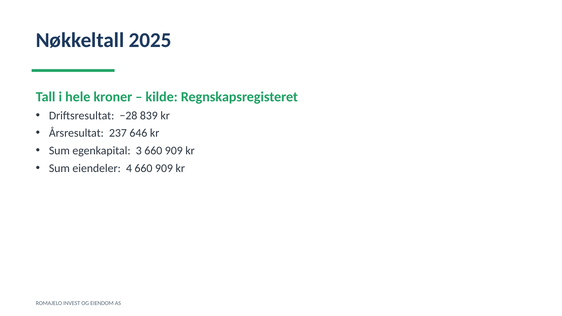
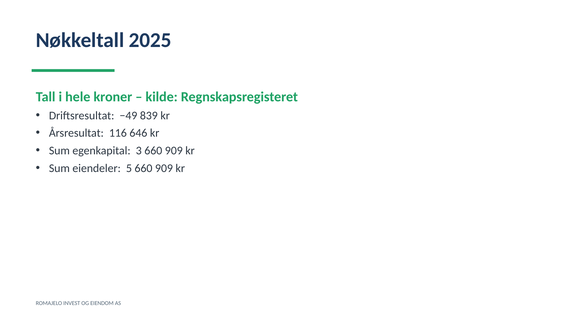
−28: −28 -> −49 (128, 116)
237: 237 -> 116 (118, 133)
4: 4 -> 5 (129, 168)
